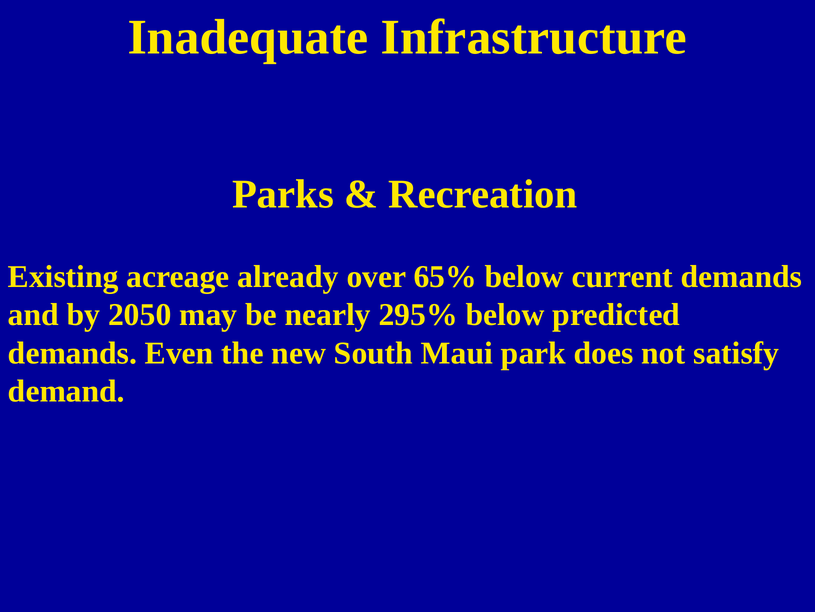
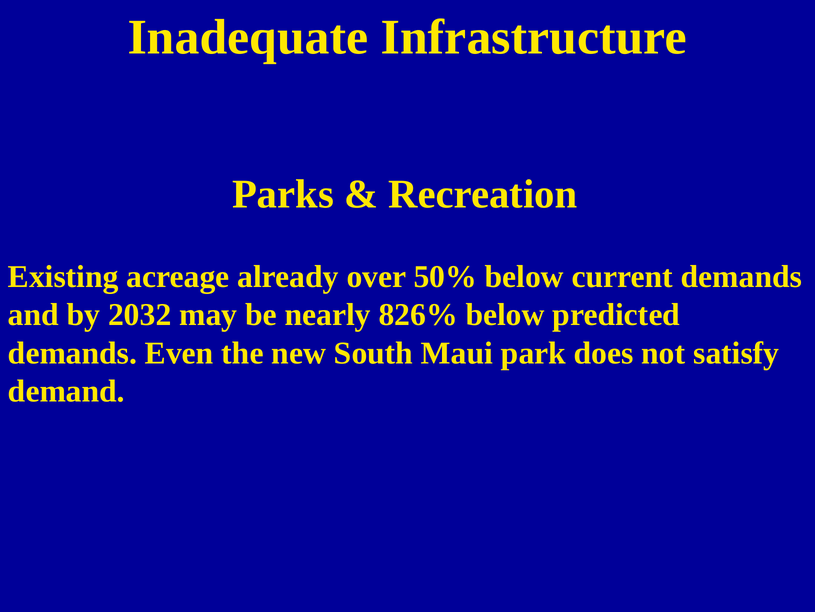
65%: 65% -> 50% (445, 277)
2050: 2050 -> 2032 (140, 315)
295%: 295% -> 826% (418, 315)
